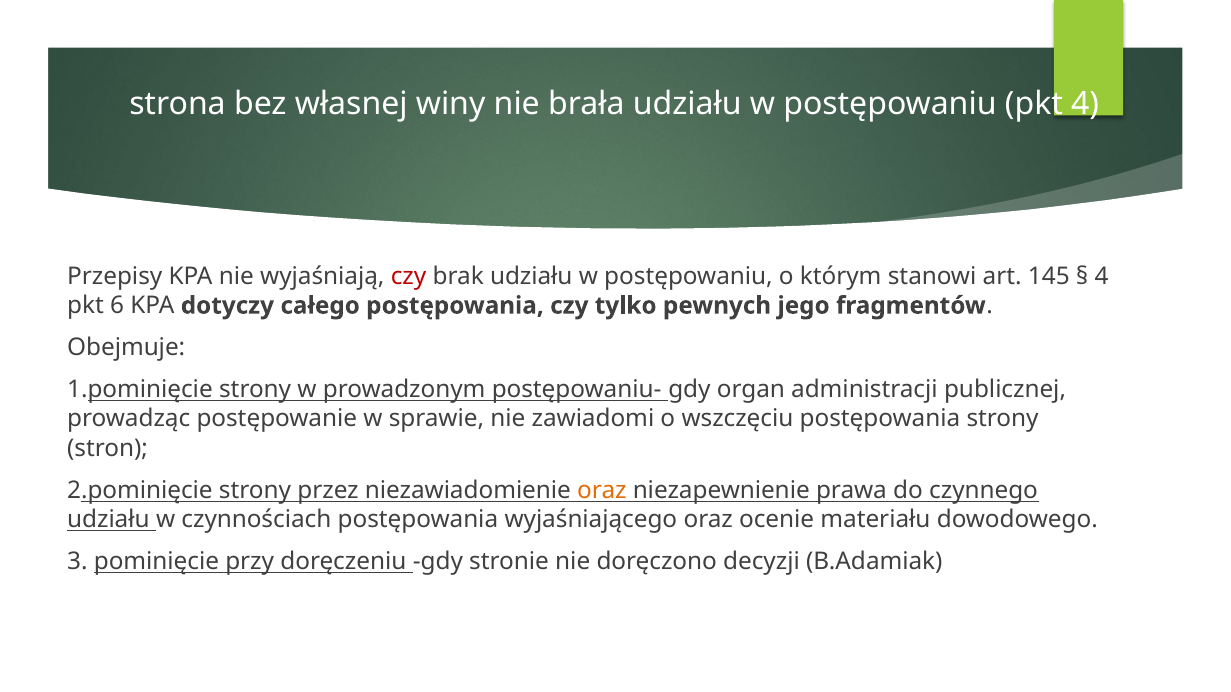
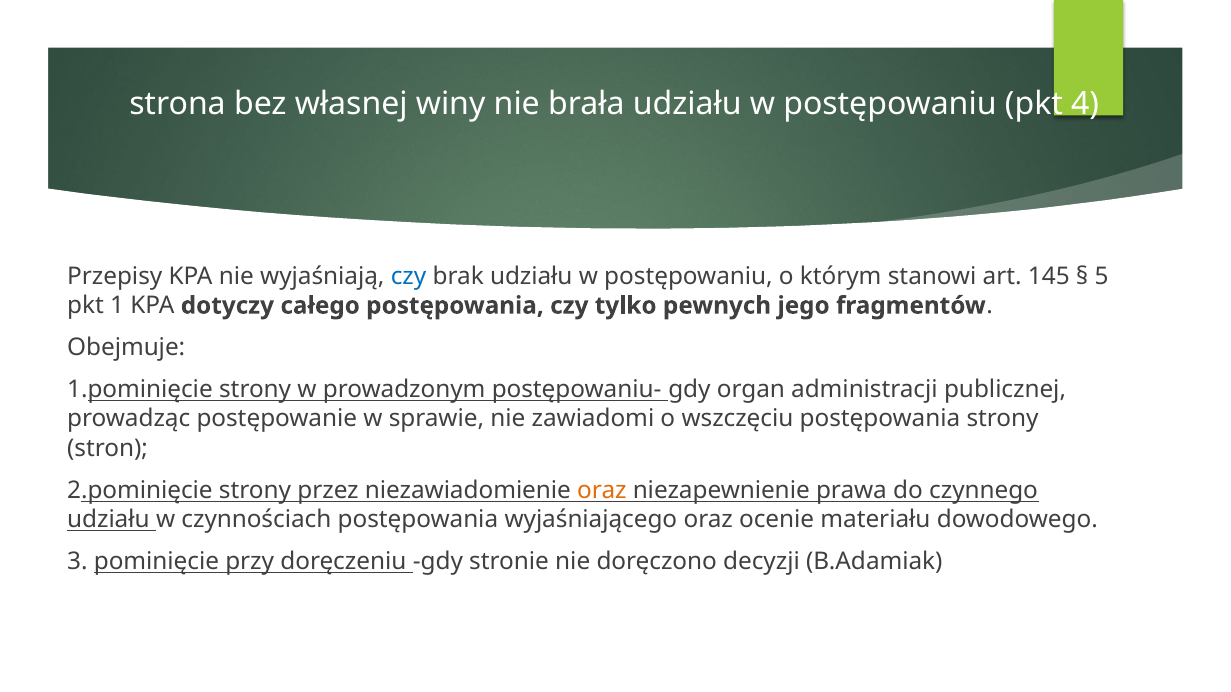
czy colour: red -> blue (409, 277)
4: 4 -> 5 (1102, 277)
6: 6 -> 1 (117, 306)
